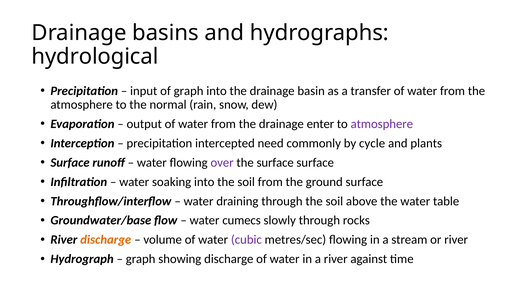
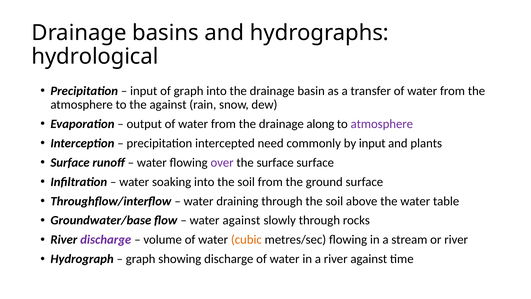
the normal: normal -> against (168, 105)
enter: enter -> along (320, 124)
by cycle: cycle -> input (372, 143)
water cumecs: cumecs -> against (241, 220)
discharge colour: orange -> purple (106, 240)
cubic colour: purple -> orange (246, 240)
